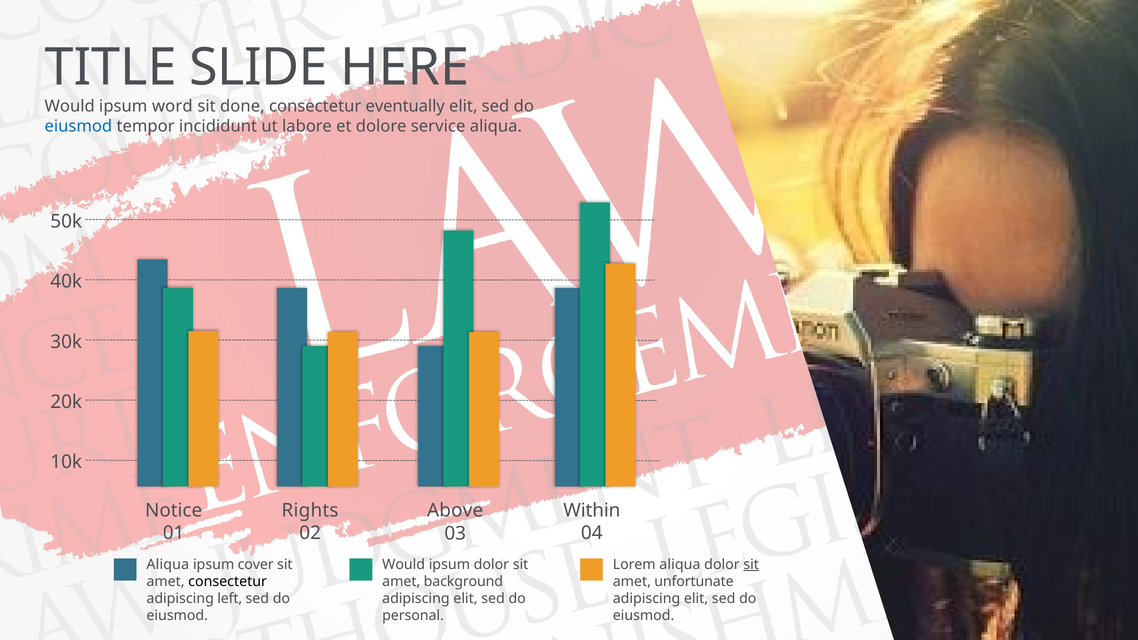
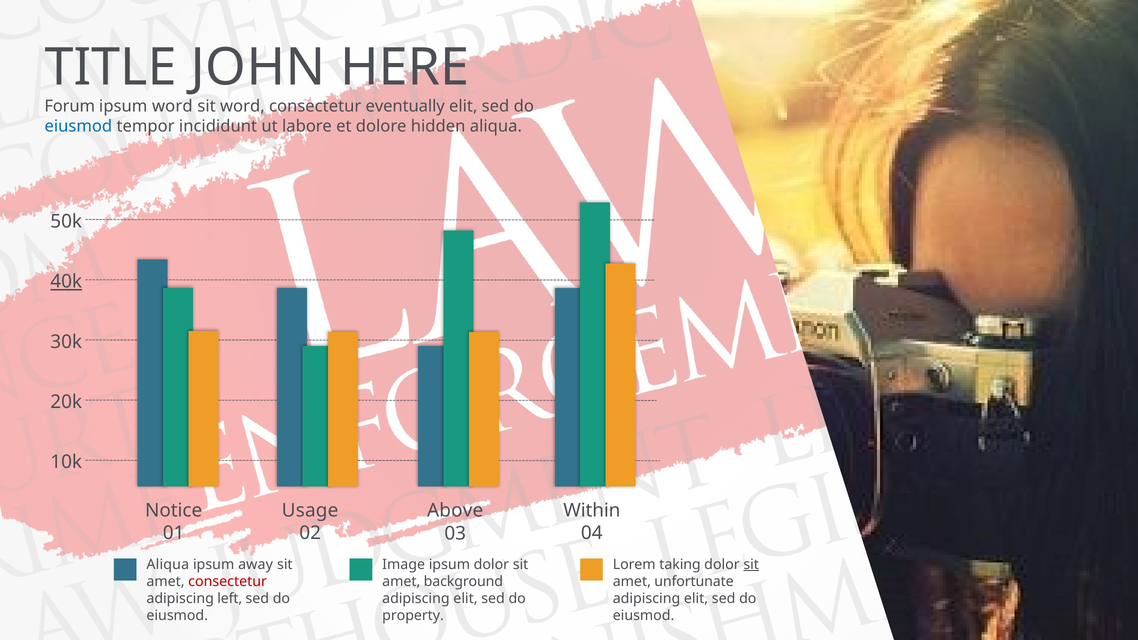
SLIDE: SLIDE -> JOHN (258, 68)
Would: Would -> Forum (70, 106)
sit done: done -> word (242, 106)
service: service -> hidden (438, 126)
40k underline: none -> present (66, 282)
Rights: Rights -> Usage (310, 510)
cover: cover -> away (256, 565)
Would: Would -> Image (404, 565)
Lorem aliqua: aliqua -> taking (680, 565)
consectetur colour: black -> red (228, 582)
personal: personal -> property (413, 616)
